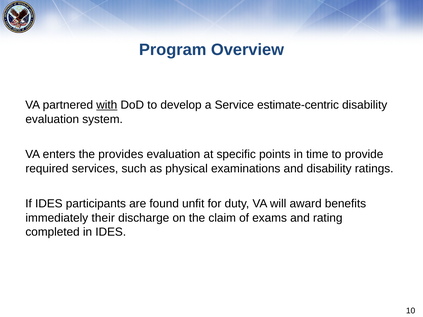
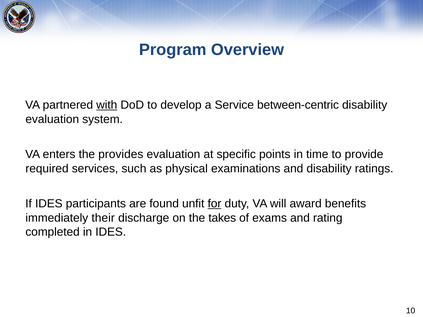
estimate-centric: estimate-centric -> between-centric (298, 105)
for underline: none -> present (214, 204)
claim: claim -> takes (222, 218)
